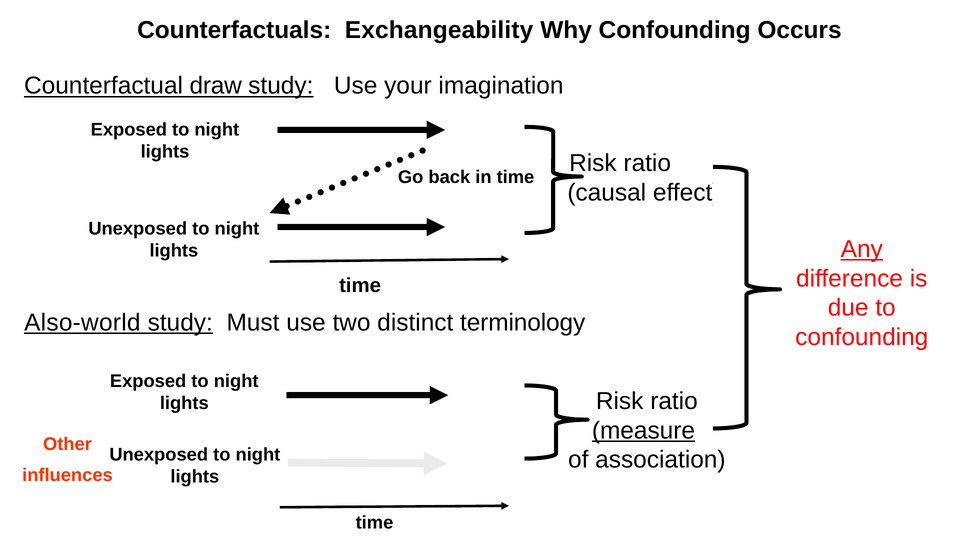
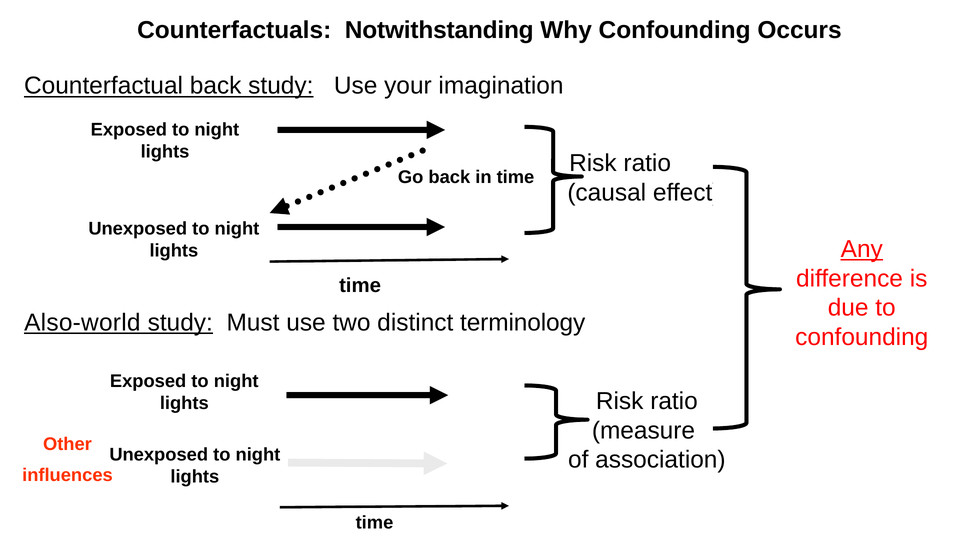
Exchangeability: Exchangeability -> Notwithstanding (439, 30)
Counterfactual draw: draw -> back (216, 86)
measure underline: present -> none (643, 431)
